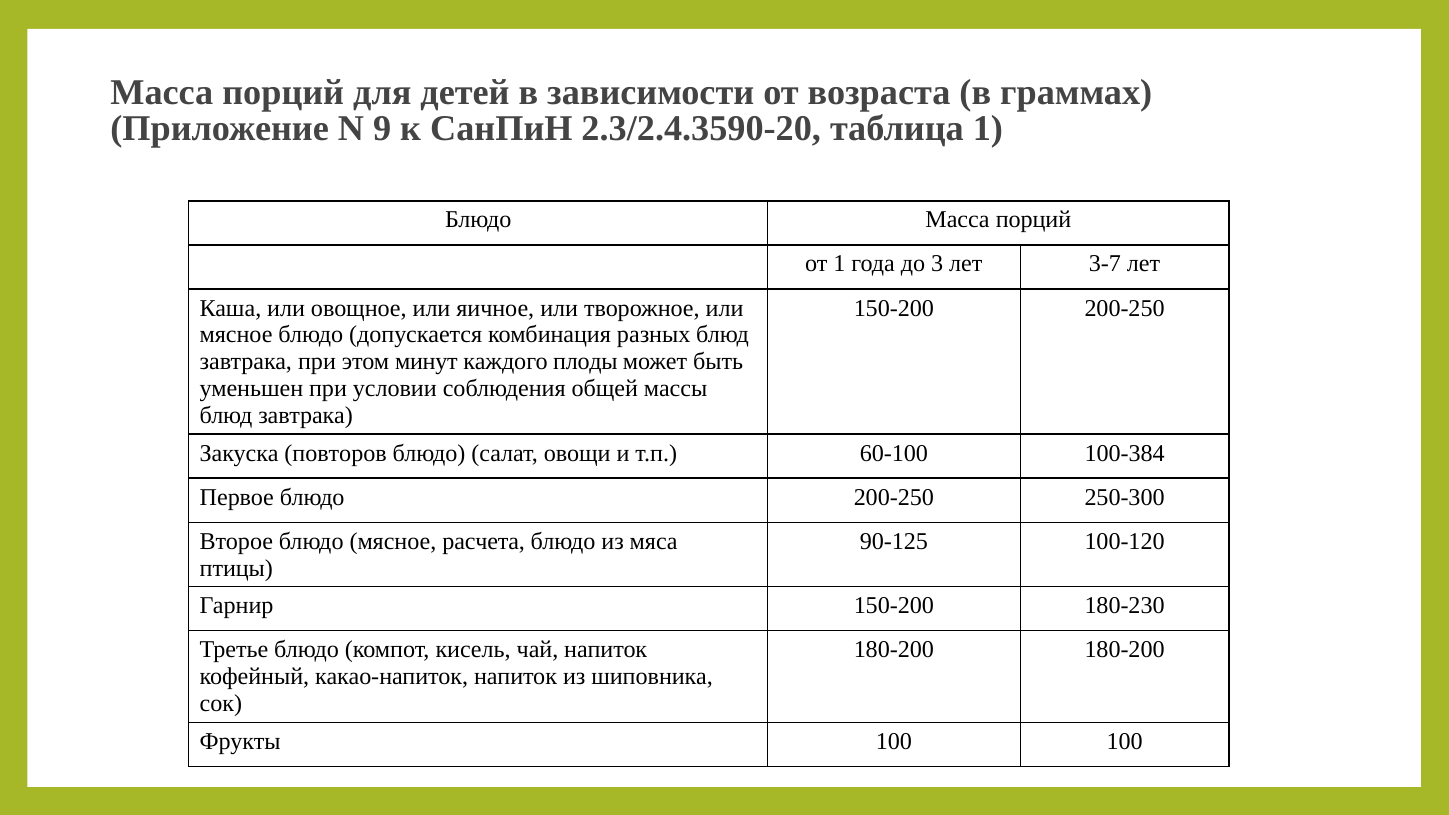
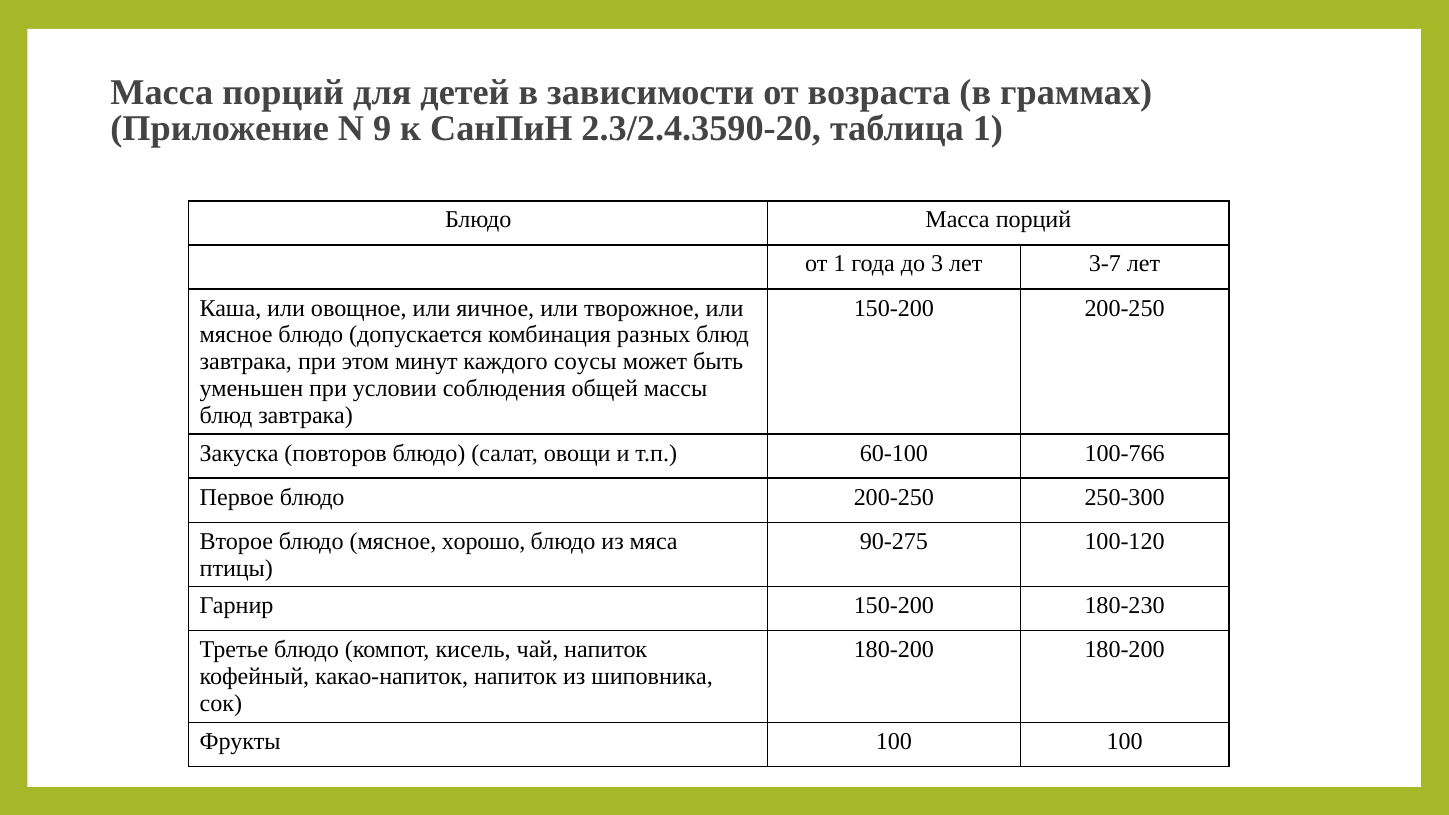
плоды: плоды -> соусы (585, 362)
100-384: 100-384 -> 100-766 (1125, 453)
расчета: расчета -> хорошо (484, 541)
90-125: 90-125 -> 90-275 (894, 541)
